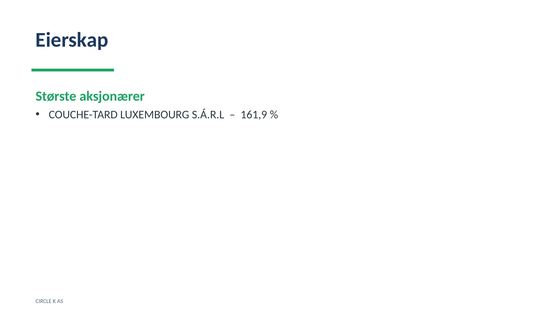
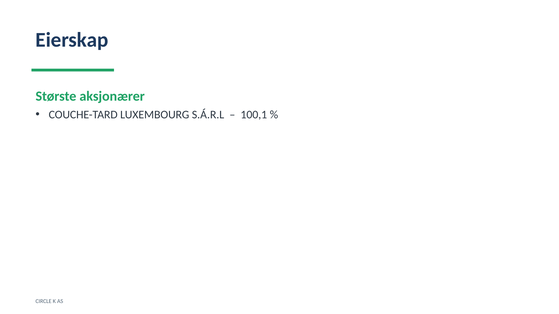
161,9: 161,9 -> 100,1 (254, 115)
